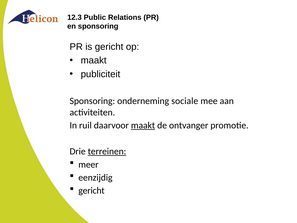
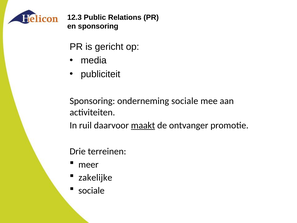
maakt: maakt -> media (94, 60)
terreinen underline: present -> none (107, 151)
eenzijdig: eenzijdig -> zakelijke (95, 177)
gericht: gericht -> sociale (91, 190)
